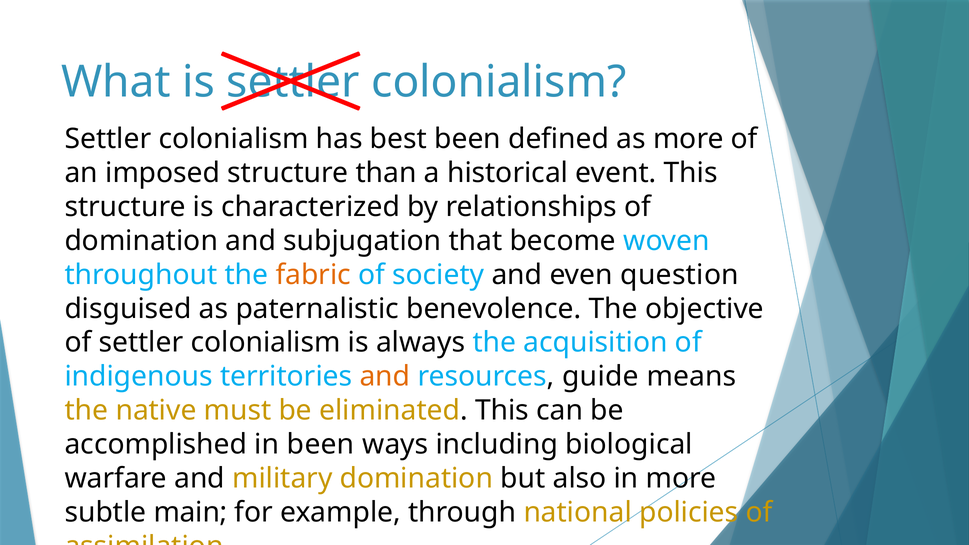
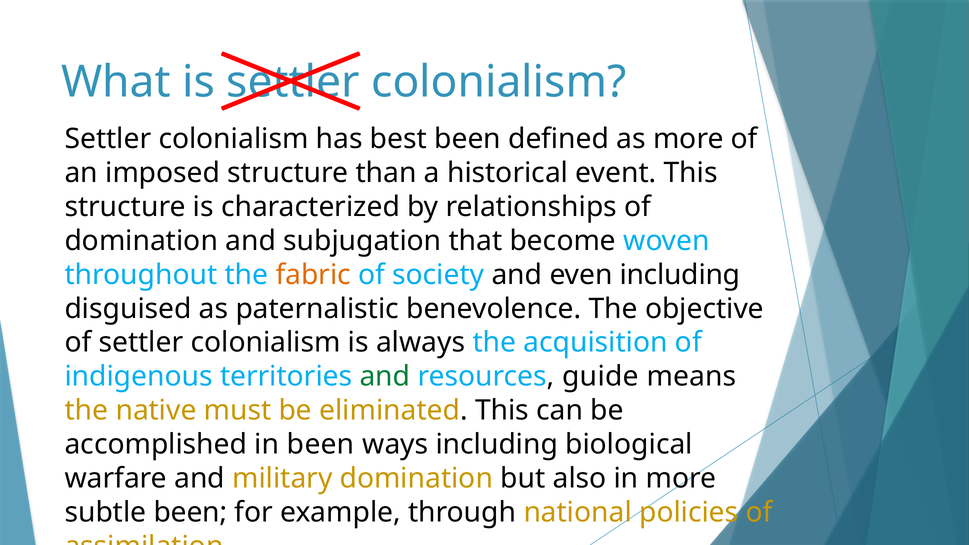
even question: question -> including (680, 275)
and colour: orange -> green (385, 377)
subtle main: main -> been (190, 512)
